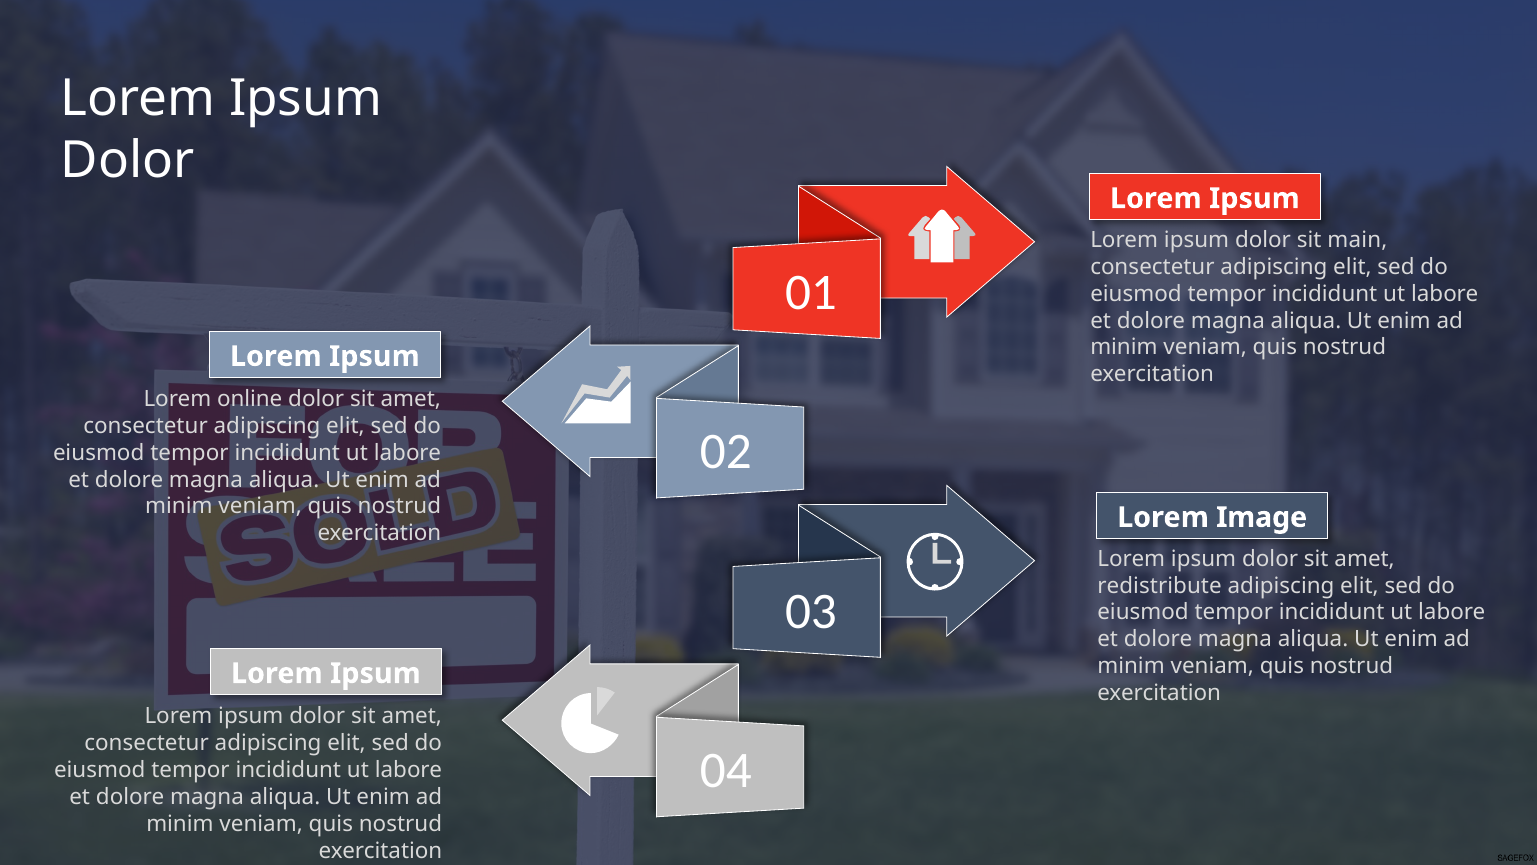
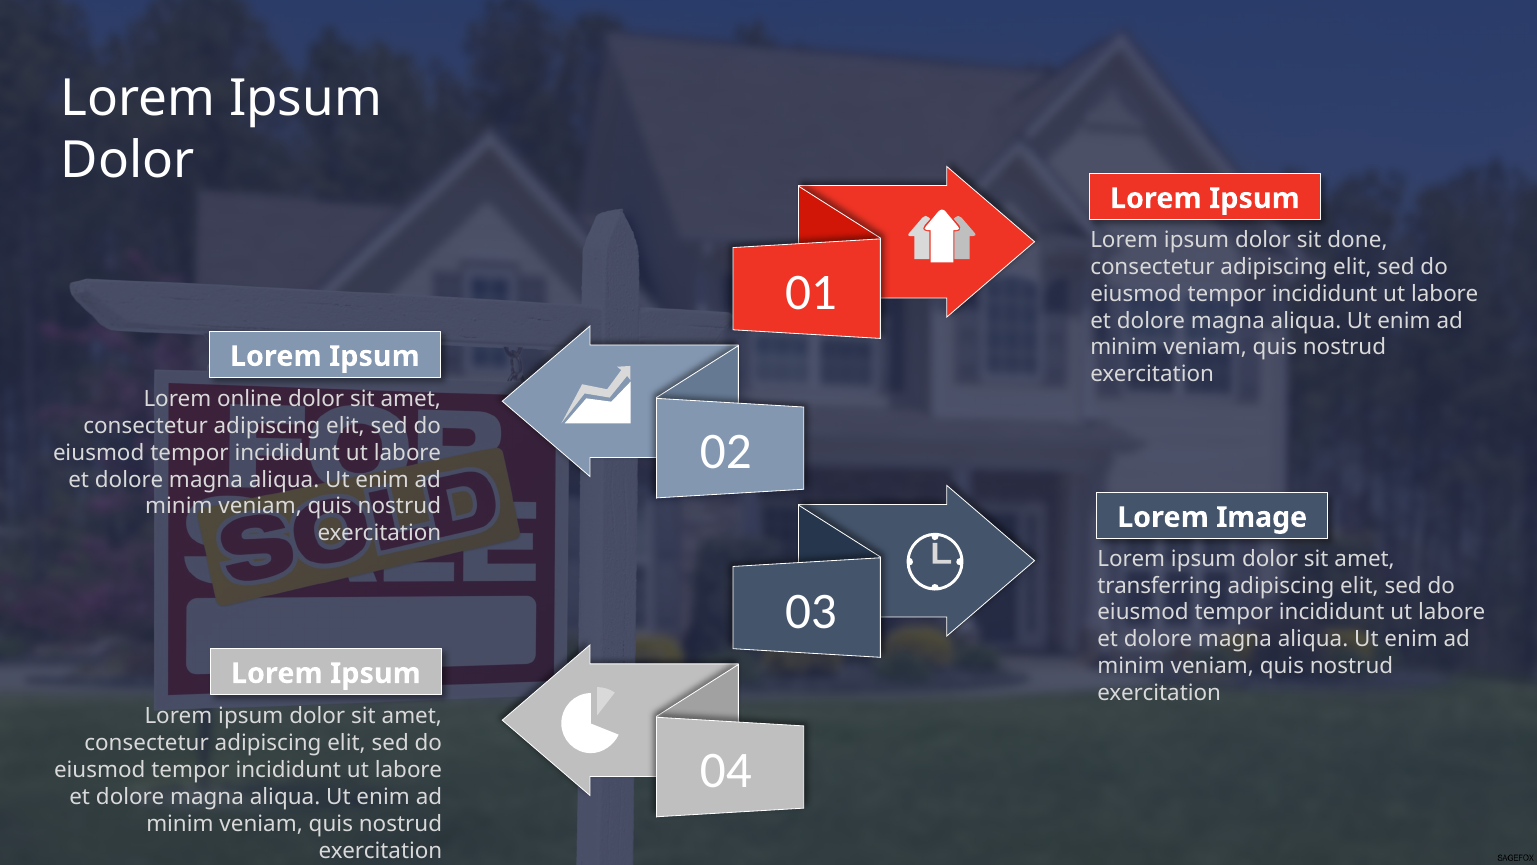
main: main -> done (1357, 240)
redistribute: redistribute -> transferring (1160, 585)
